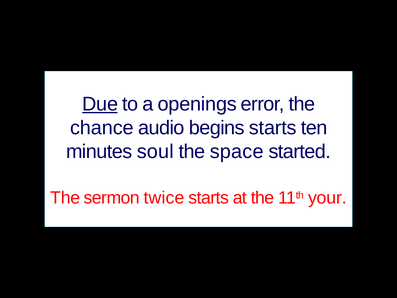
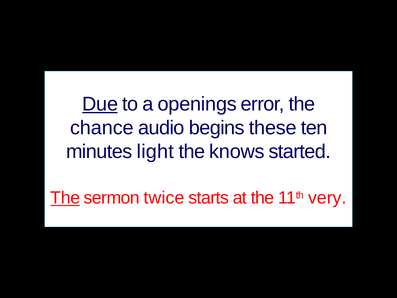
begins starts: starts -> these (273, 128)
soul: soul -> light (155, 152)
space: space -> knows (237, 152)
The underline: none -> present (65, 198)
your: your -> very (327, 198)
